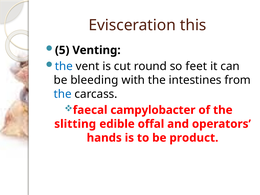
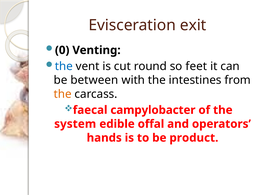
this: this -> exit (193, 25)
5: 5 -> 0 (62, 50)
bleeding: bleeding -> between (94, 80)
the colour: blue -> orange (63, 94)
slitting: slitting -> system (75, 124)
